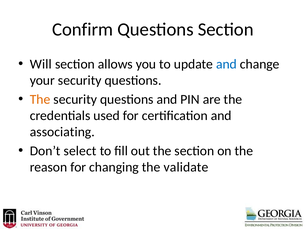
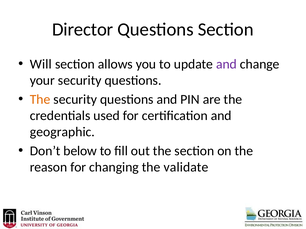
Confirm: Confirm -> Director (83, 30)
and colour: blue -> purple (226, 64)
associating: associating -> geographic (62, 132)
select: select -> below (80, 151)
